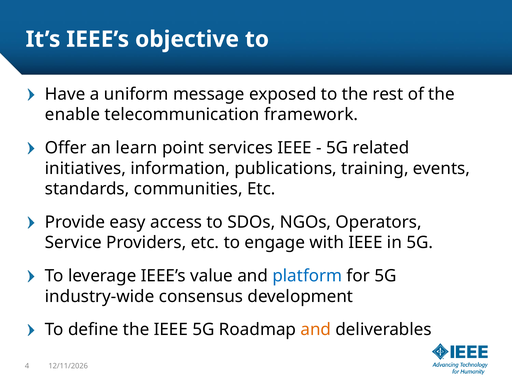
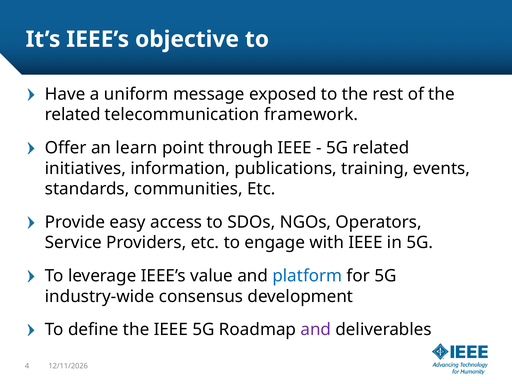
enable: enable -> related (73, 115)
services: services -> through (241, 148)
and colour: orange -> purple (316, 330)
